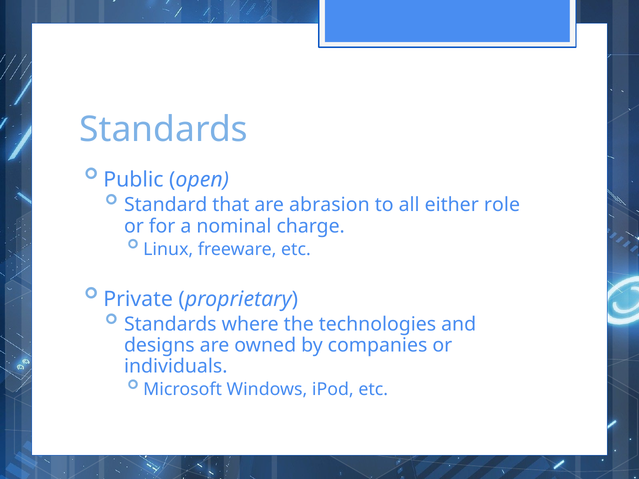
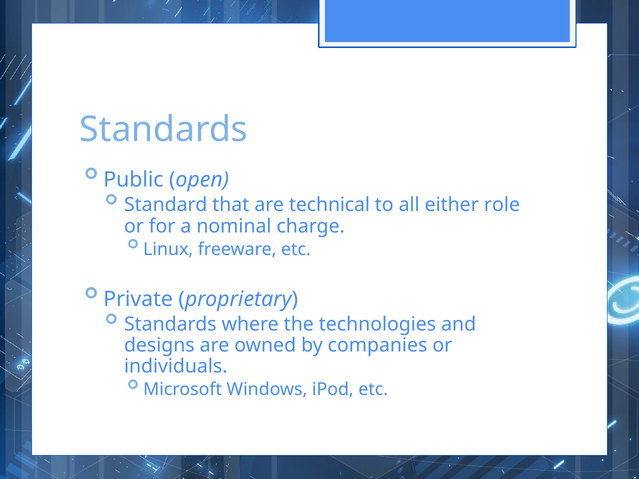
abrasion: abrasion -> technical (329, 205)
